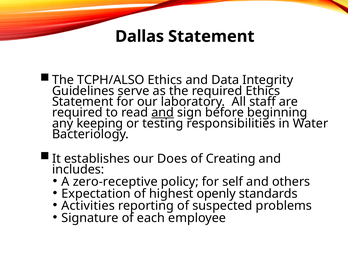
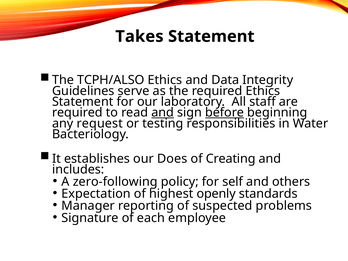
Dallas: Dallas -> Takes (139, 36)
before underline: none -> present (225, 113)
keeping: keeping -> request (100, 123)
zero-receptive: zero-receptive -> zero-following (115, 182)
Activities: Activities -> Manager (88, 206)
